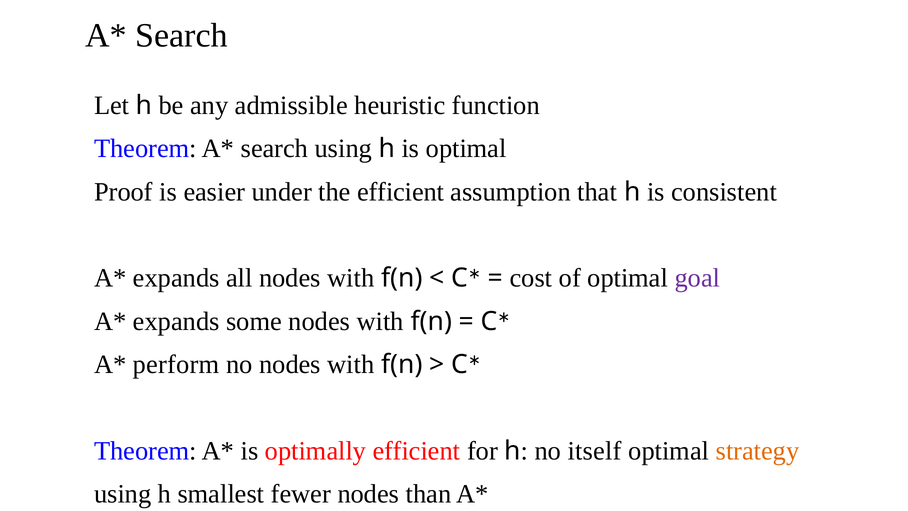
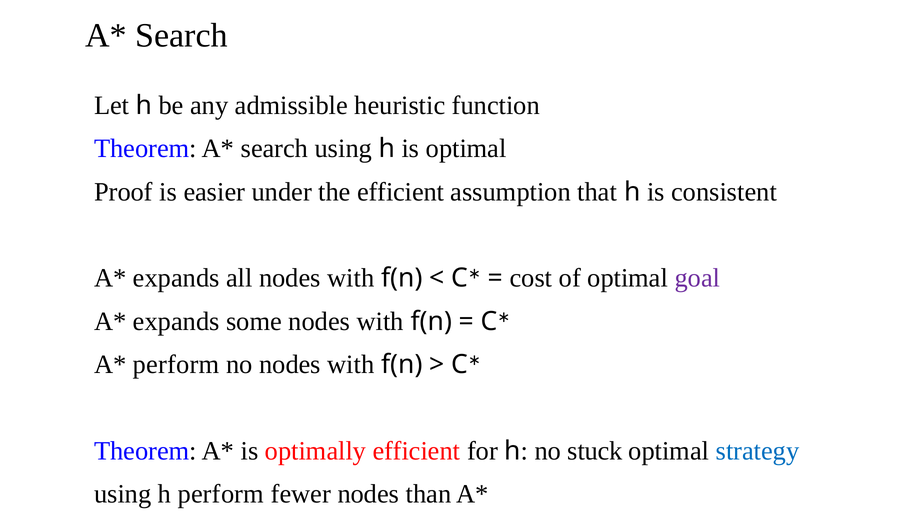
itself: itself -> stuck (595, 451)
strategy colour: orange -> blue (758, 451)
h smallest: smallest -> perform (221, 494)
